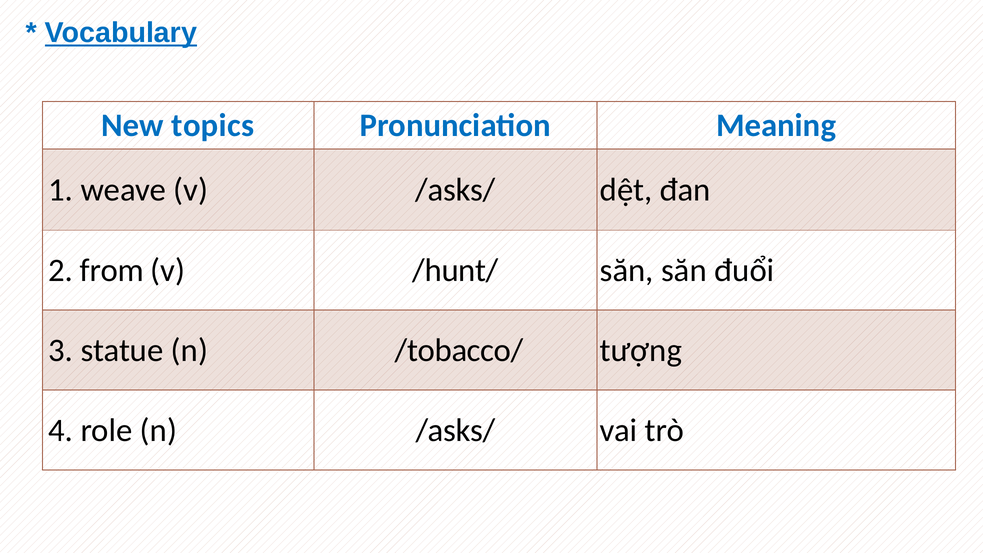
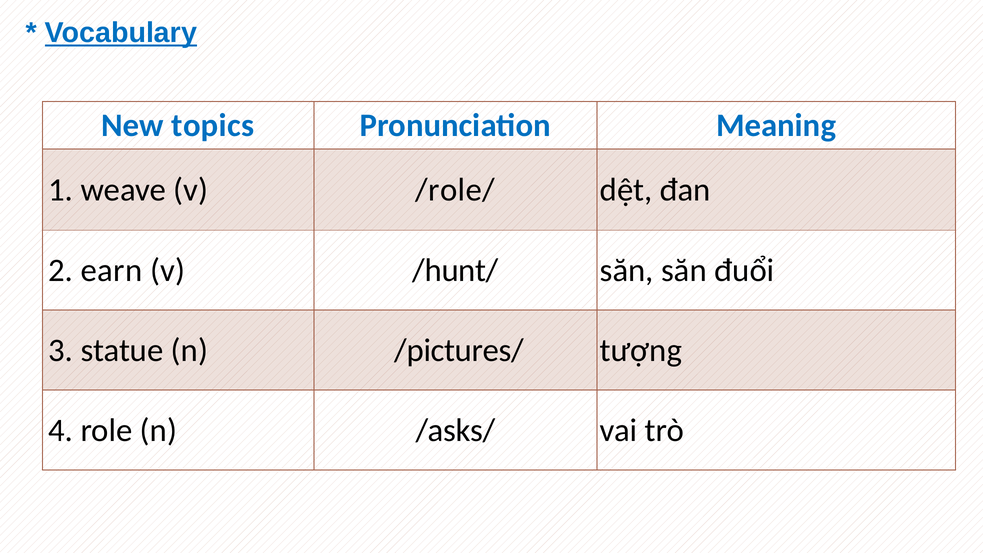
v /asks/: /asks/ -> /role/ (455, 190)
from: from -> earn (112, 271)
/tobacco/: /tobacco/ -> /pictures/ (459, 350)
